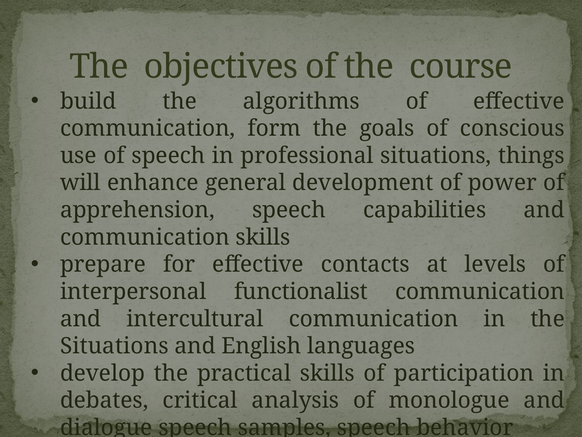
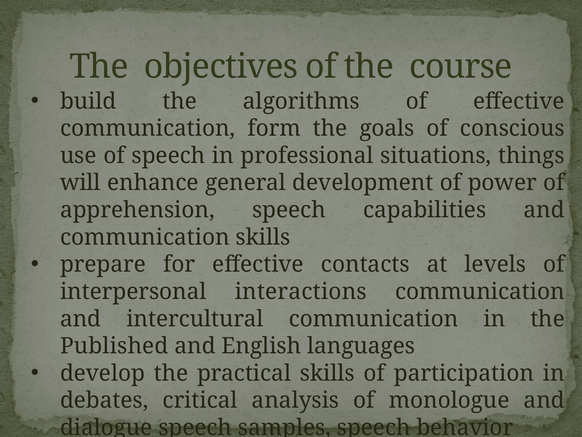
functionalist: functionalist -> interactions (301, 291)
Situations: Situations -> Published (114, 346)
